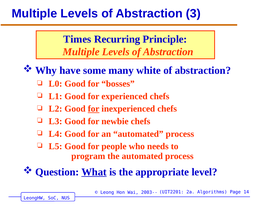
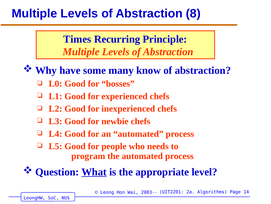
3: 3 -> 8 (193, 13)
white: white -> know (149, 70)
for underline: present -> none (94, 108)
